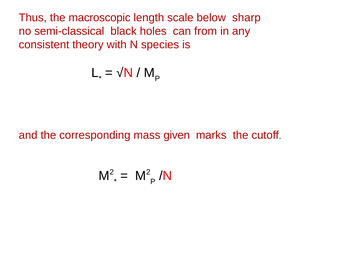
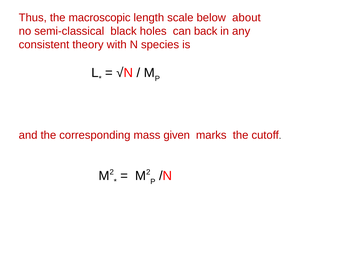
sharp: sharp -> about (246, 18)
from: from -> back (206, 31)
